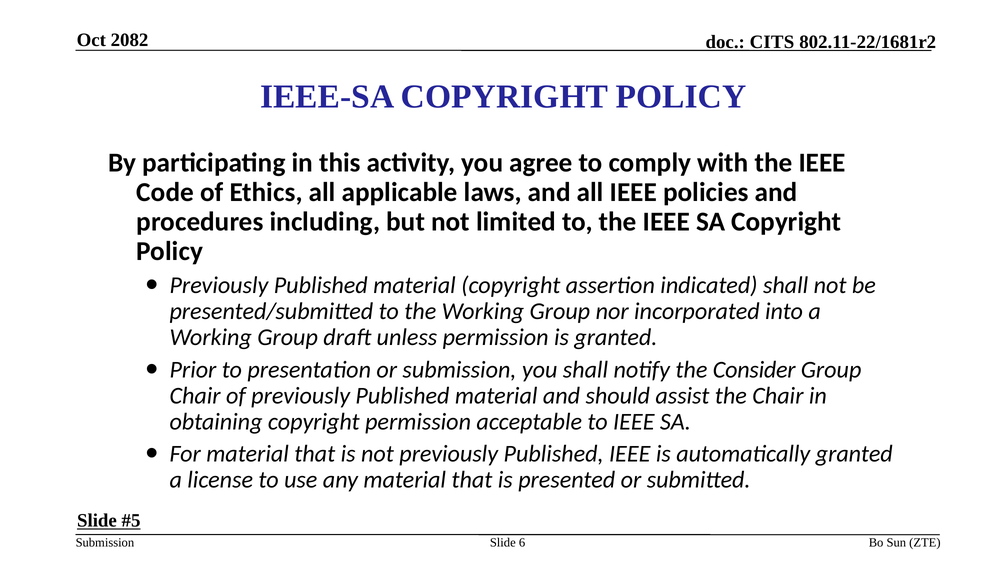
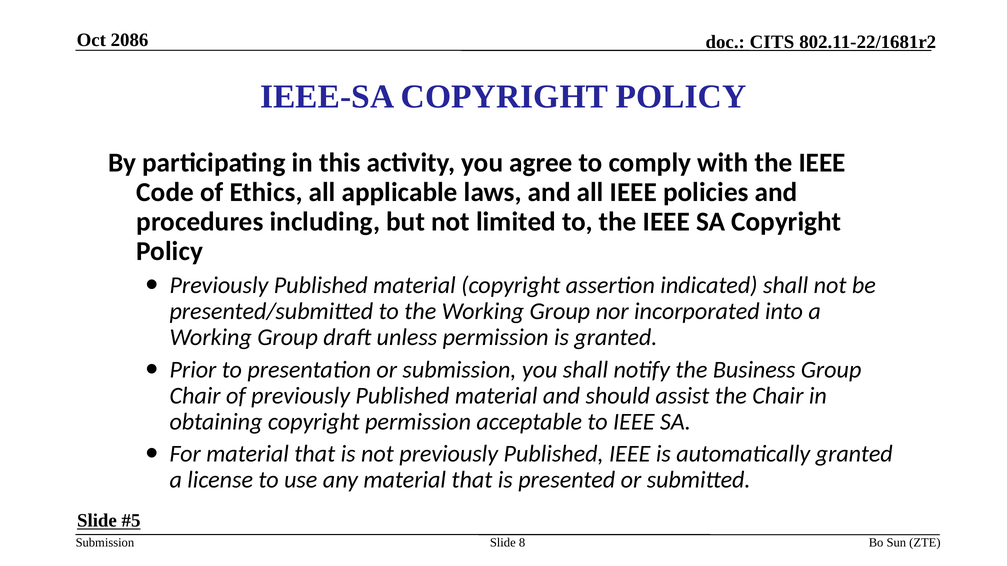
2082: 2082 -> 2086 (130, 40)
Consider: Consider -> Business (754, 370)
6: 6 -> 8 (522, 543)
